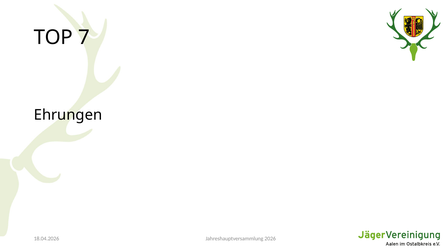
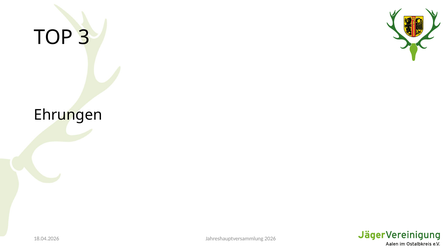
7: 7 -> 3 (84, 37)
